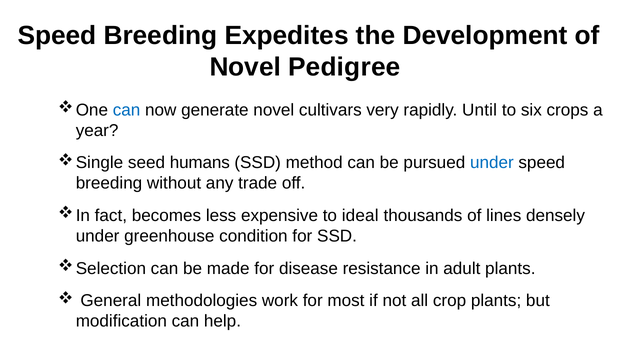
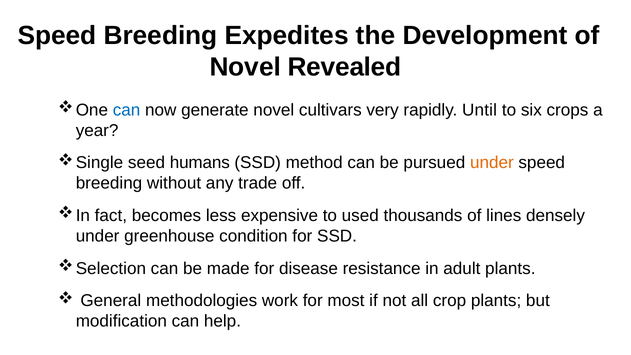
Pedigree: Pedigree -> Revealed (345, 67)
under colour: blue -> orange (492, 163)
ideal: ideal -> used (360, 216)
